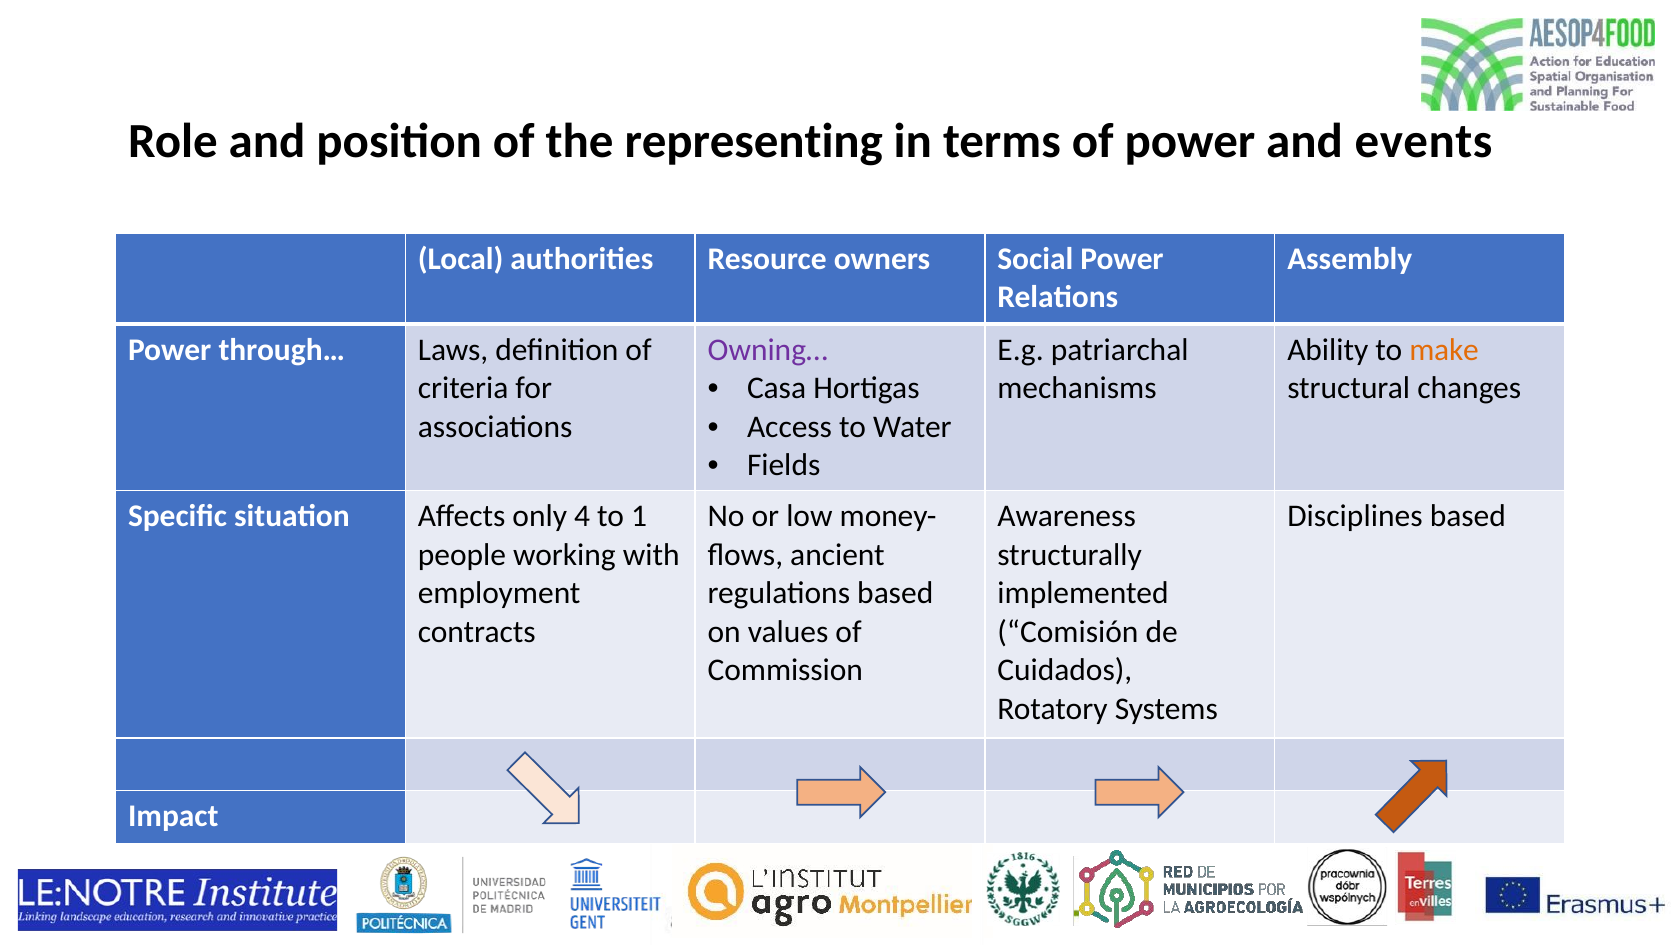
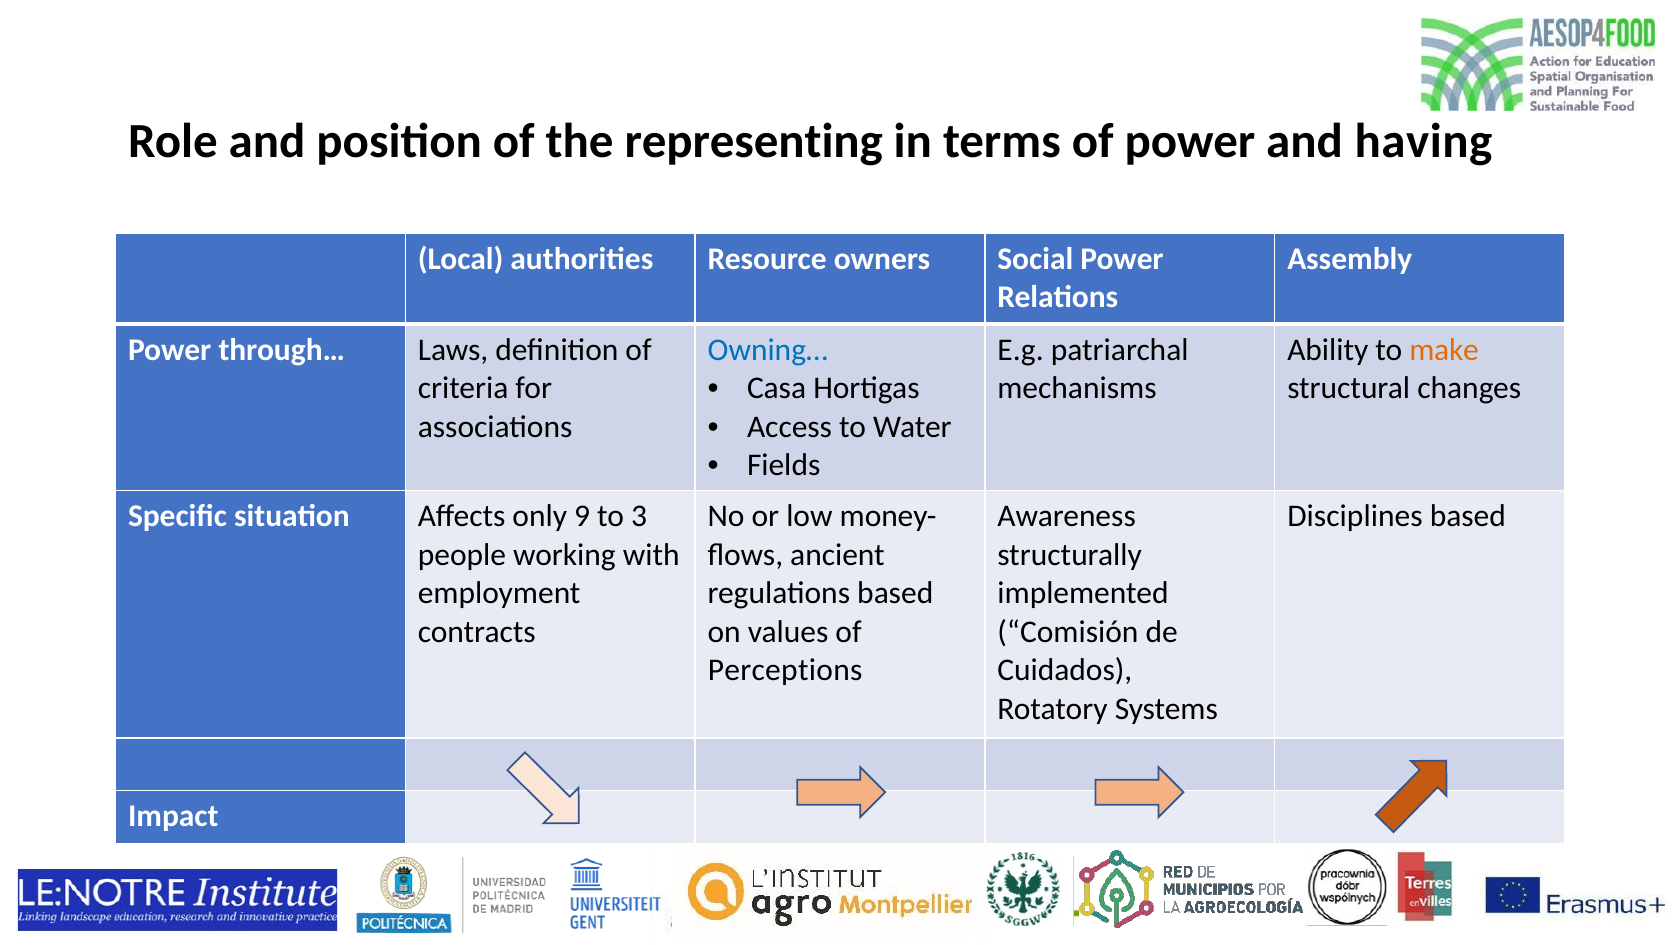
events: events -> having (1423, 141)
Owning… colour: purple -> blue (768, 350)
4: 4 -> 9 (582, 516)
1: 1 -> 3 (639, 516)
Commission: Commission -> Perceptions (785, 670)
